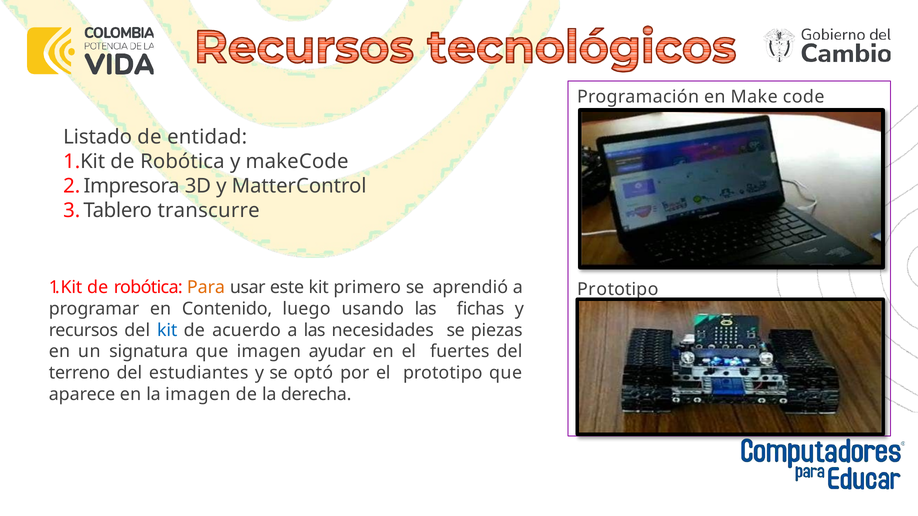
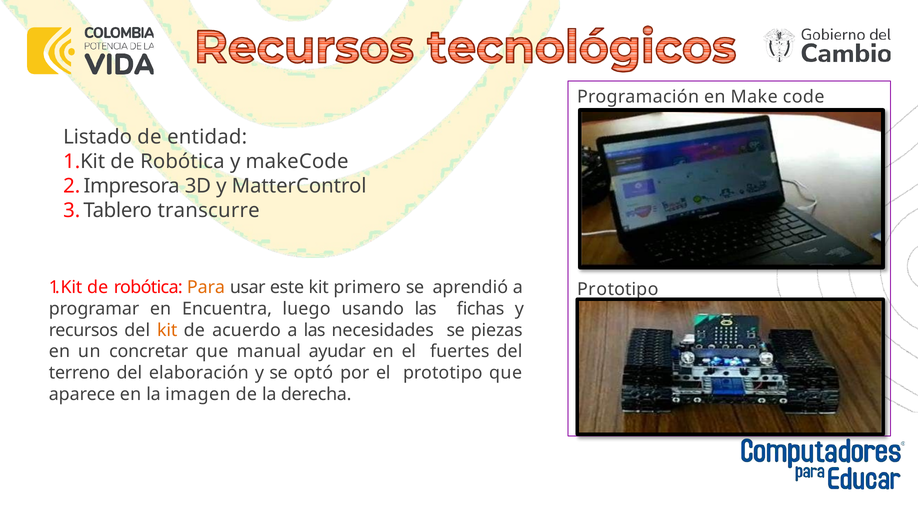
Contenido: Contenido -> Encuentra (227, 309)
kit colour: blue -> orange (167, 330)
signatura: signatura -> concretar (149, 352)
que imagen: imagen -> manual (269, 352)
estudiantes: estudiantes -> elaboración (199, 373)
